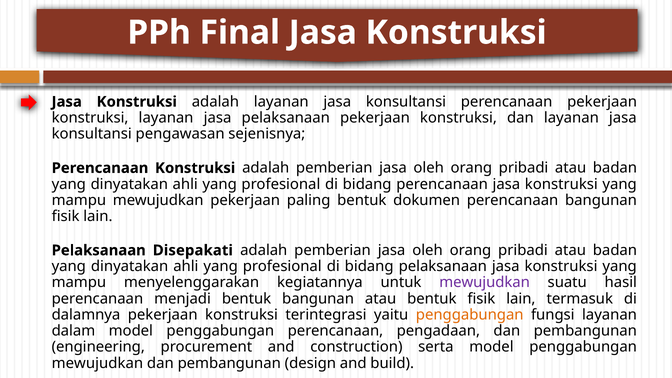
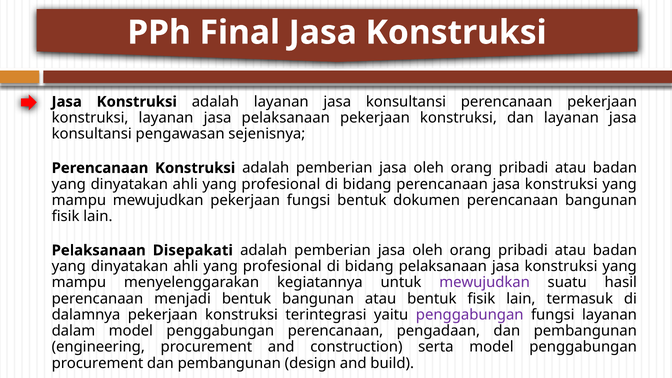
pekerjaan paling: paling -> fungsi (309, 200)
penggabungan colour: orange -> purple (470, 315)
mewujudkan: mewujudkan -> procurement (97, 363)
